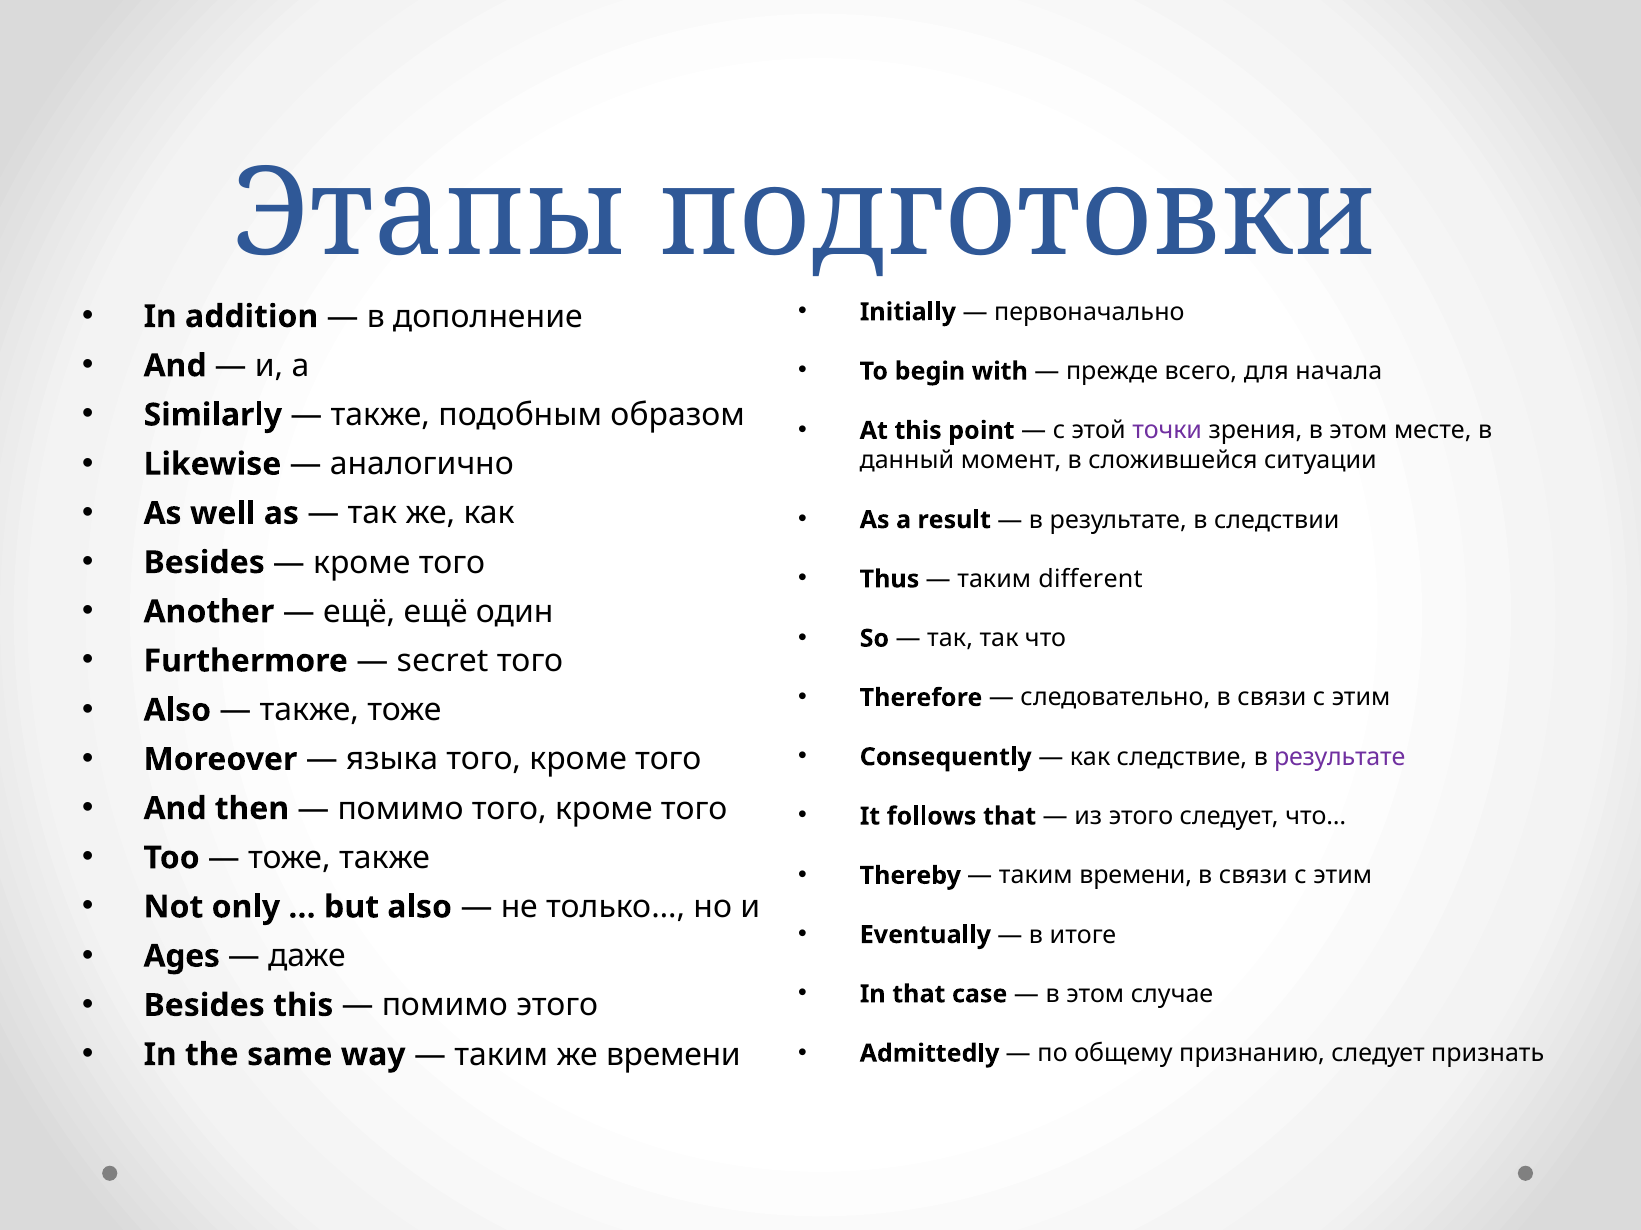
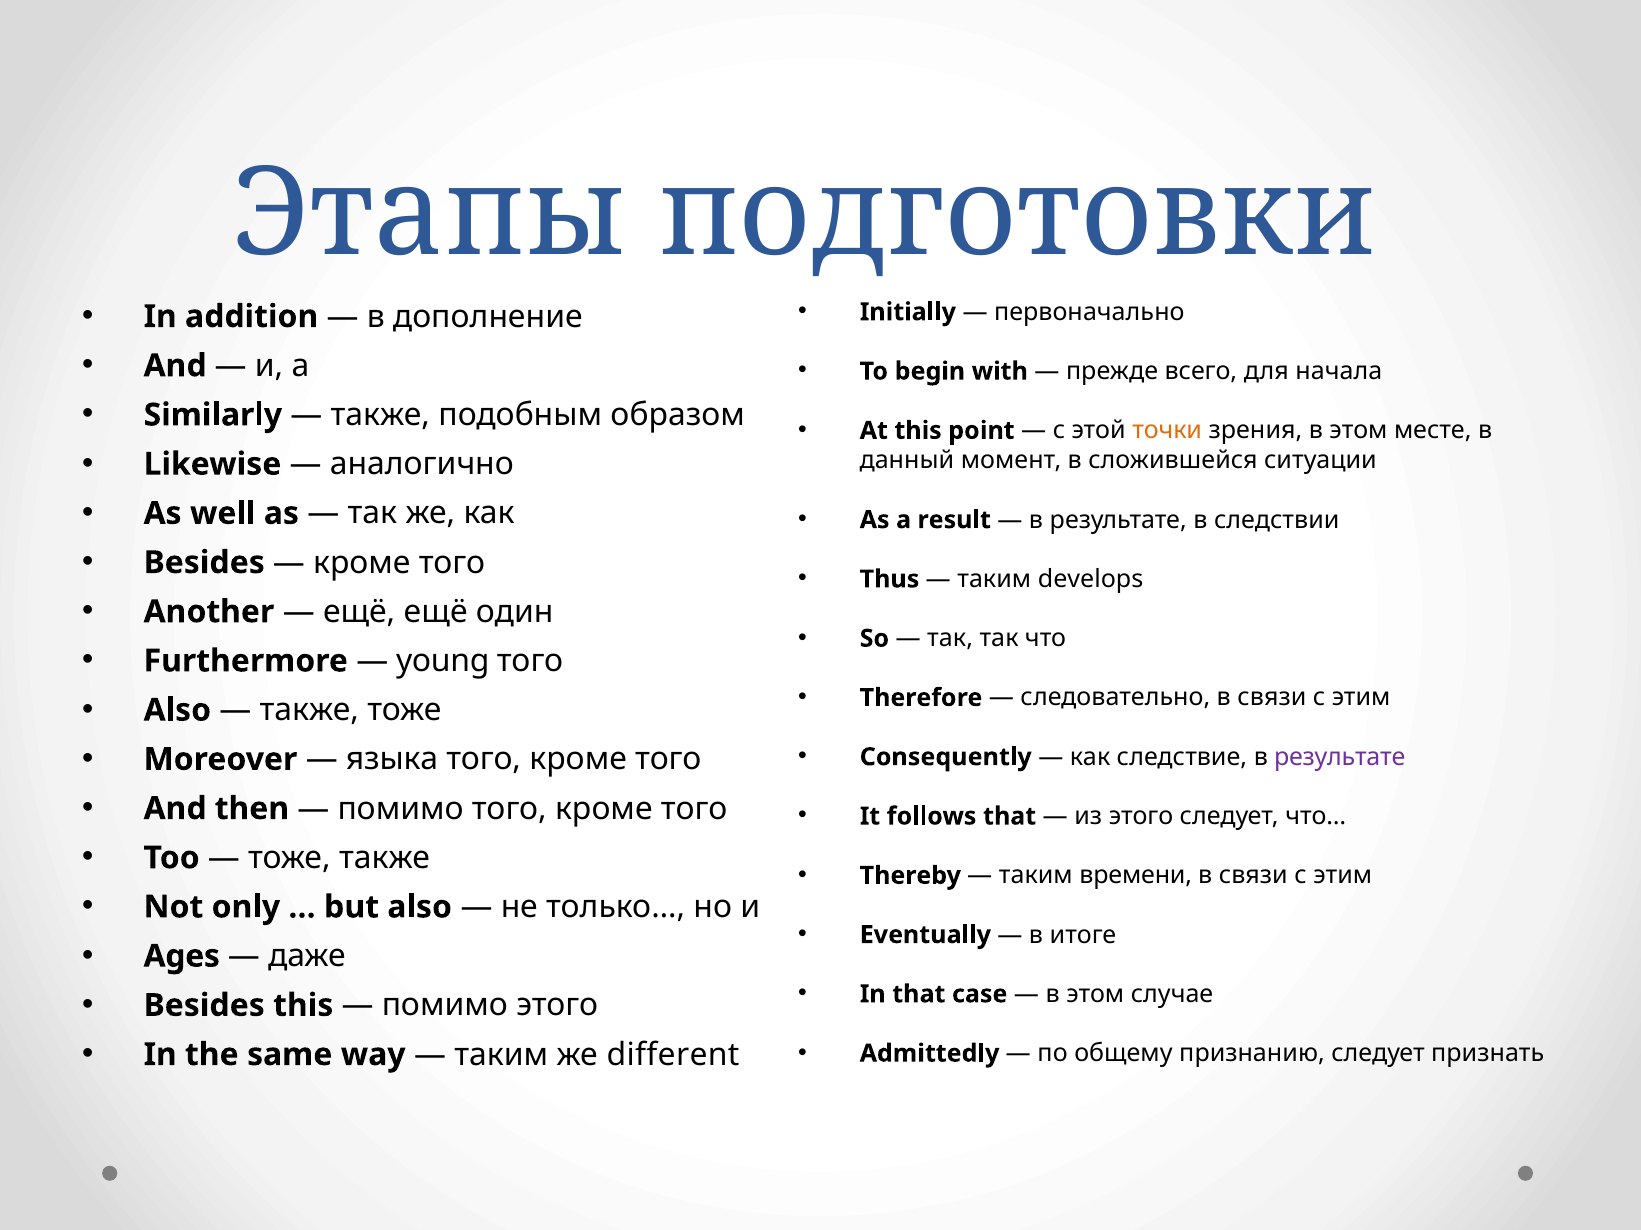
точки colour: purple -> orange (1167, 431)
different: different -> develops (1091, 580)
secret: secret -> young (443, 661)
же времени: времени -> different (673, 1055)
